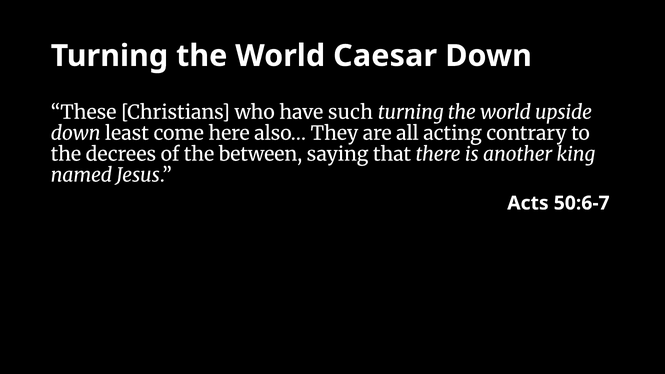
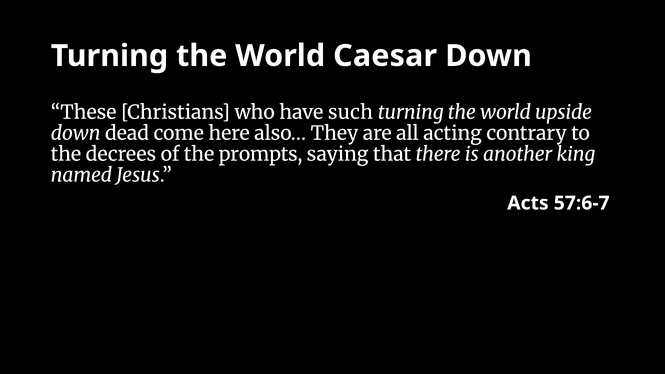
least: least -> dead (127, 133)
between: between -> prompts (261, 154)
50:6-7: 50:6-7 -> 57:6-7 (582, 203)
